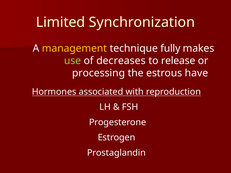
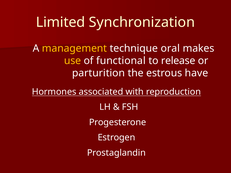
fully: fully -> oral (170, 48)
use colour: light green -> yellow (73, 61)
decreases: decreases -> functional (121, 61)
processing: processing -> parturition (99, 73)
